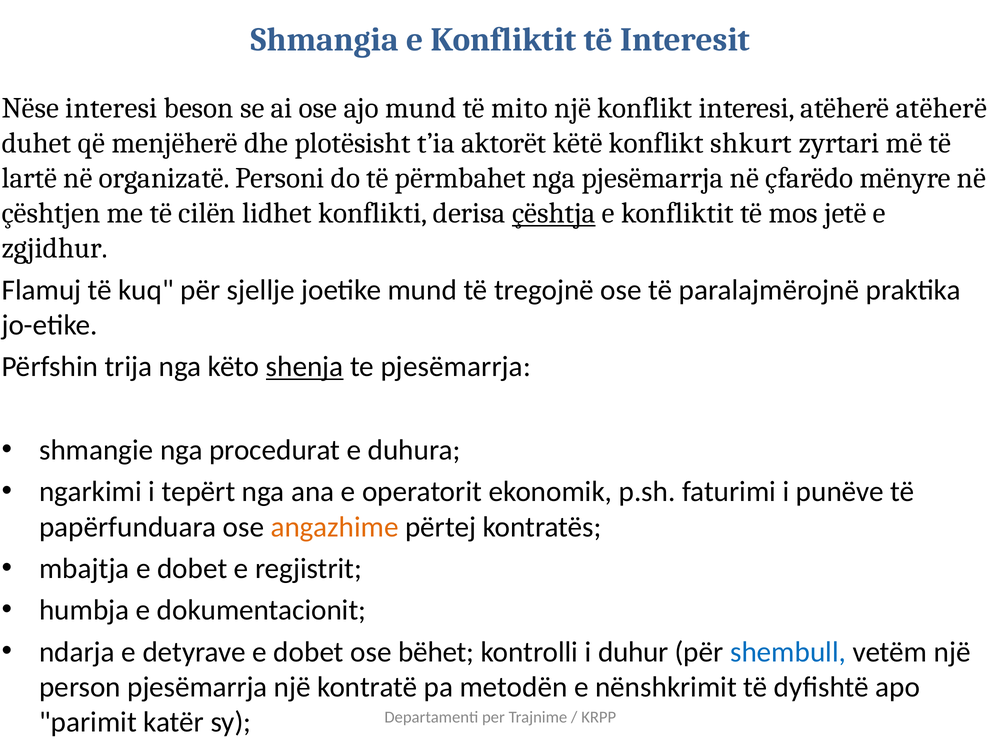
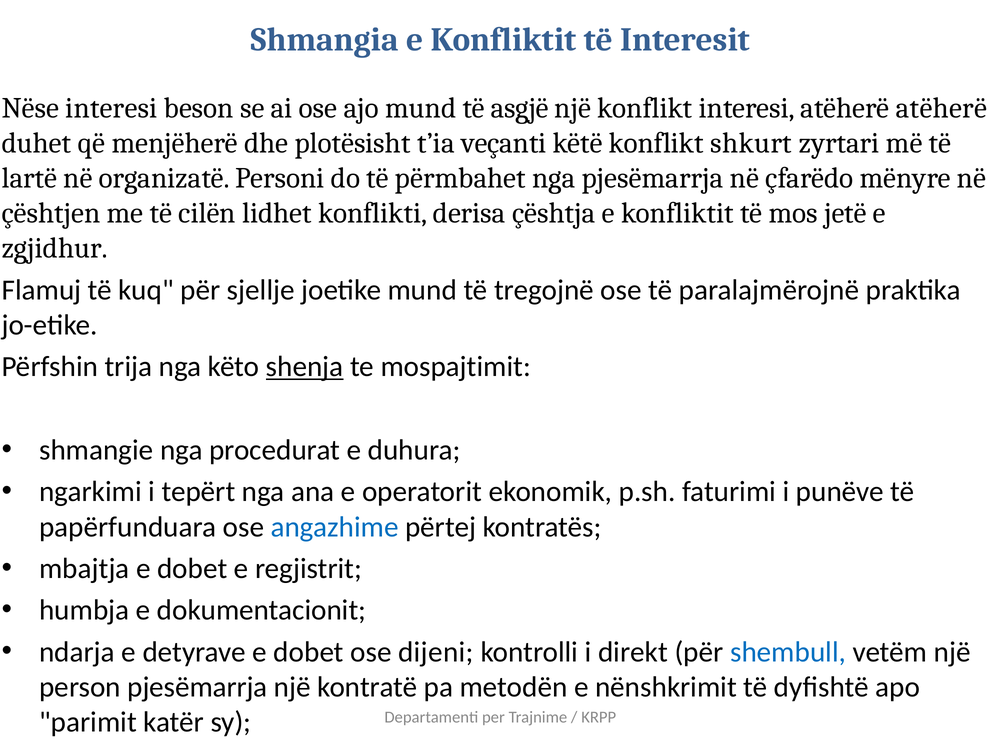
mito: mito -> asgjë (520, 108)
aktorët: aktorët -> veçanti (504, 143)
çështja underline: present -> none (554, 213)
te pjesëmarrja: pjesëmarrja -> mospajtimit (456, 367)
angazhime colour: orange -> blue (335, 527)
bëhet: bëhet -> dijeni (436, 652)
duhur: duhur -> direkt (633, 652)
